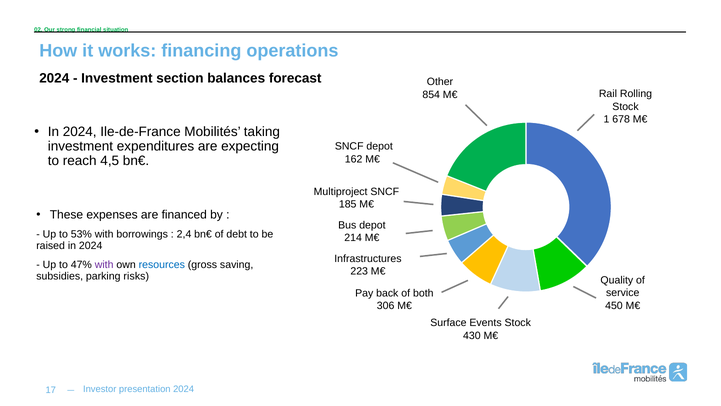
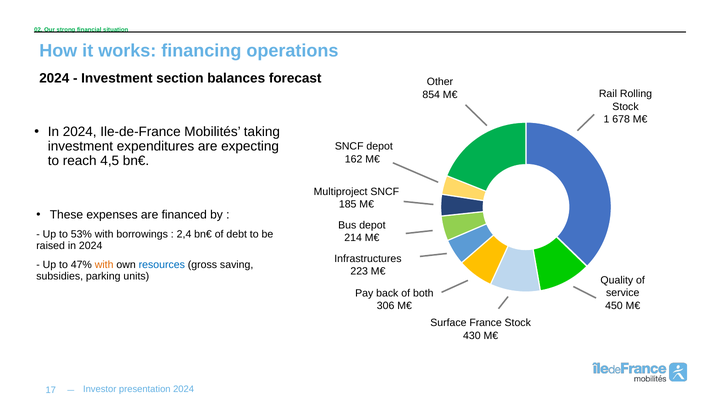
with colour: purple -> orange (104, 264)
risks: risks -> units (136, 276)
Events: Events -> France (486, 323)
